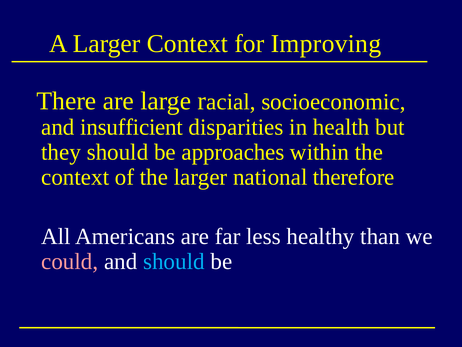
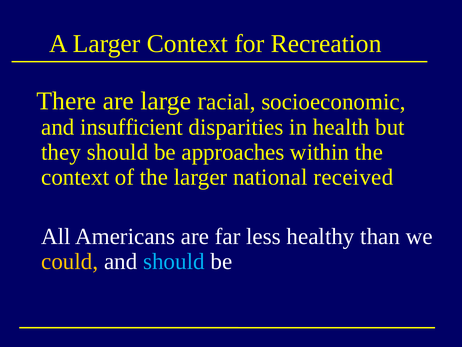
Improving: Improving -> Recreation (326, 43)
therefore: therefore -> received (353, 177)
could colour: pink -> yellow (70, 261)
